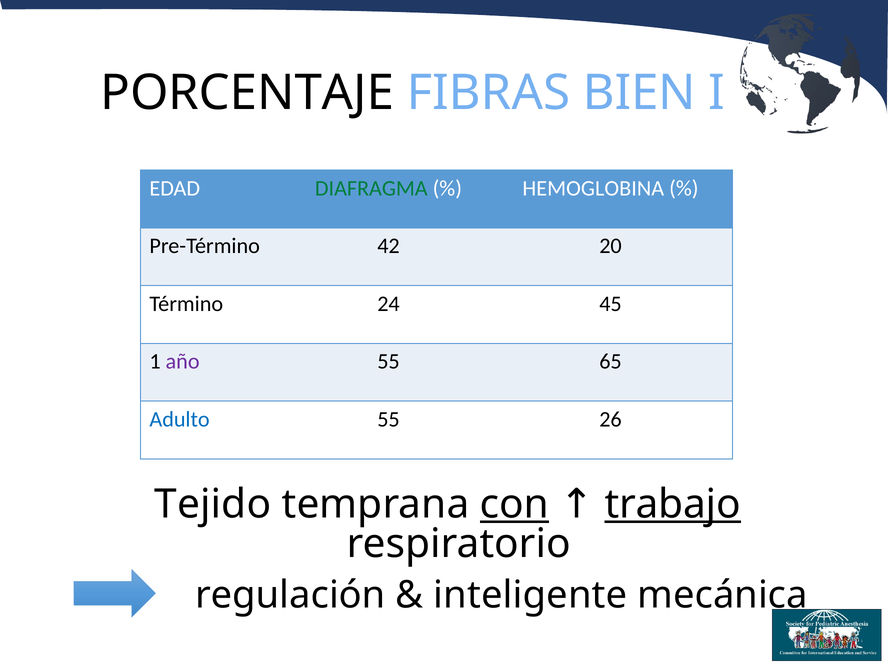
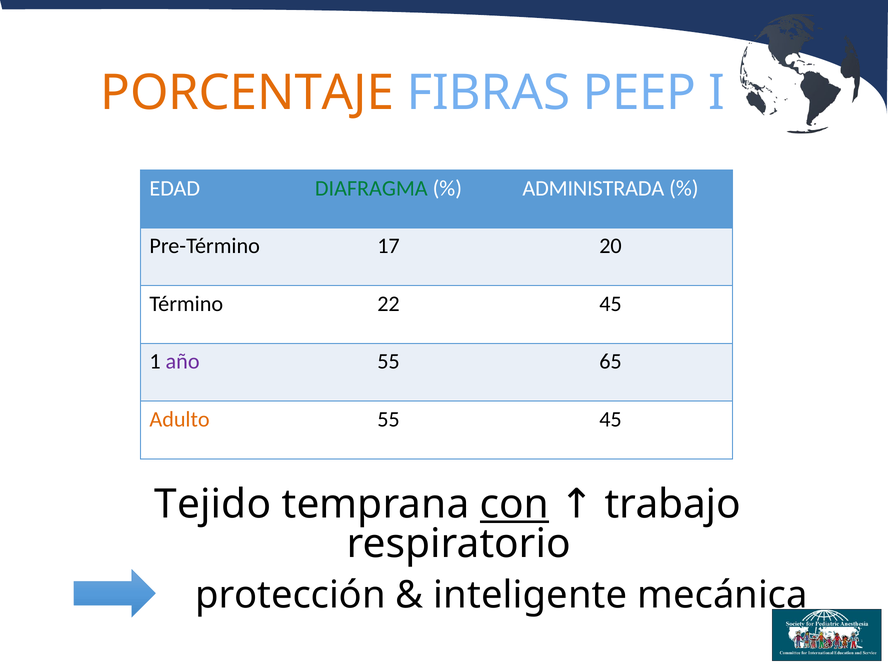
PORCENTAJE colour: black -> orange (247, 93)
BIEN: BIEN -> PEEP (639, 93)
HEMOGLOBINA: HEMOGLOBINA -> ADMINISTRADA (593, 188)
42: 42 -> 17 (388, 246)
24: 24 -> 22 (388, 304)
Adulto colour: blue -> orange (180, 419)
55 26: 26 -> 45 (610, 419)
trabajo underline: present -> none (673, 504)
regulación: regulación -> protección (290, 595)
